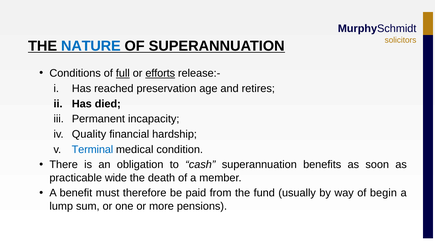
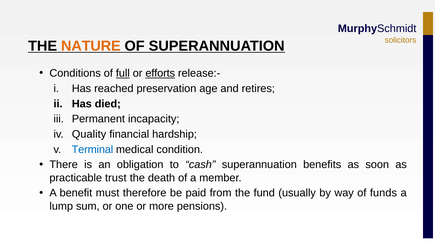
NATURE colour: blue -> orange (91, 46)
wide: wide -> trust (116, 178)
begin: begin -> funds (383, 193)
